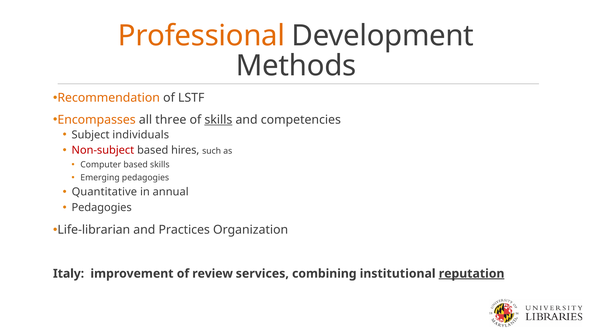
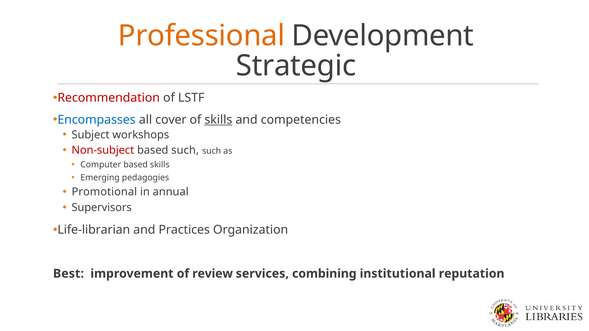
Methods: Methods -> Strategic (296, 66)
Recommendation colour: orange -> red (109, 98)
Encompasses colour: orange -> blue (97, 120)
three: three -> cover (171, 120)
individuals: individuals -> workshops (141, 135)
based hires: hires -> such (185, 150)
Quantitative: Quantitative -> Promotional (104, 192)
Pedagogies: Pedagogies -> Supervisors (102, 208)
Italy: Italy -> Best (68, 274)
reputation underline: present -> none (472, 274)
